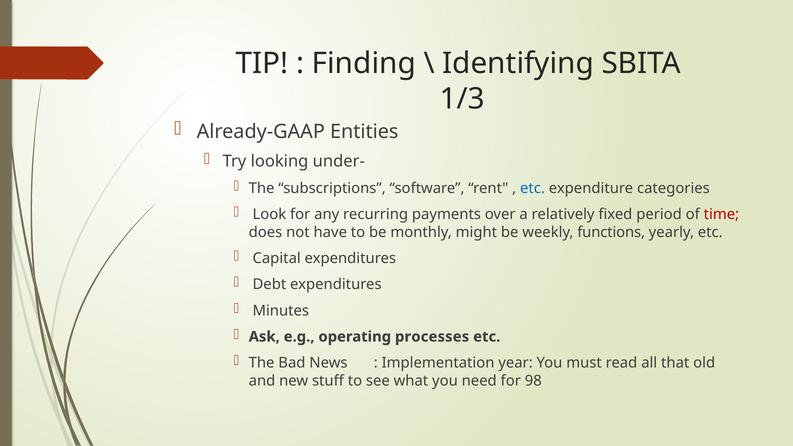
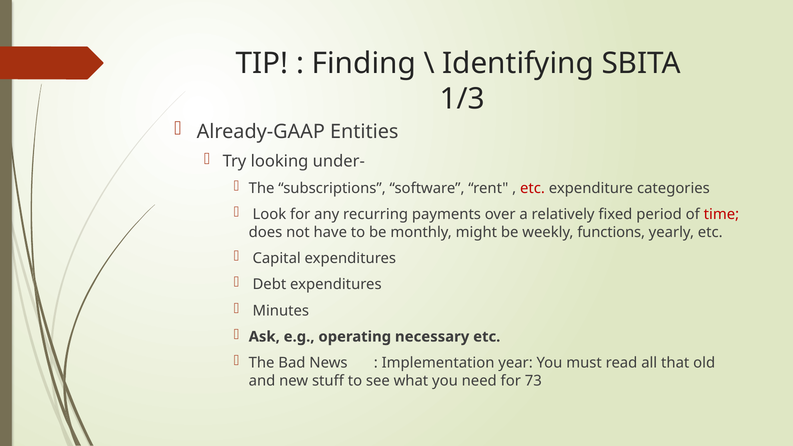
etc colour: blue -> red (532, 188)
processes: processes -> necessary (432, 337)
98: 98 -> 73 (533, 381)
